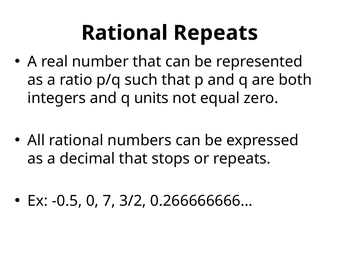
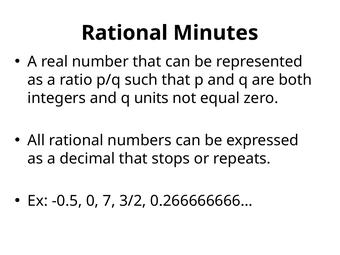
Rational Repeats: Repeats -> Minutes (216, 33)
